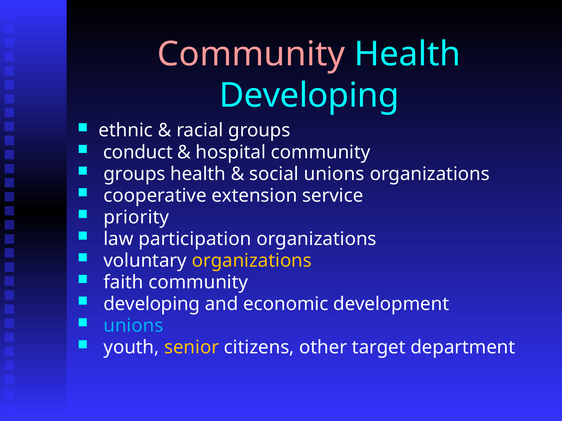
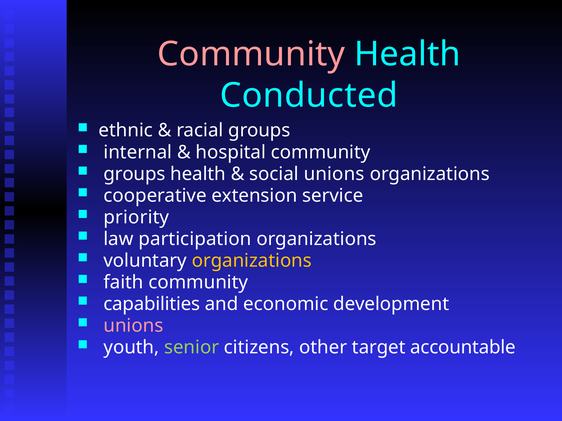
Developing: Developing -> Conducted (309, 96)
conduct: conduct -> internal (138, 152)
developing: developing -> capabilities (152, 304)
unions colour: light blue -> pink (133, 326)
senior colour: yellow -> light green (192, 348)
department: department -> accountable (463, 348)
